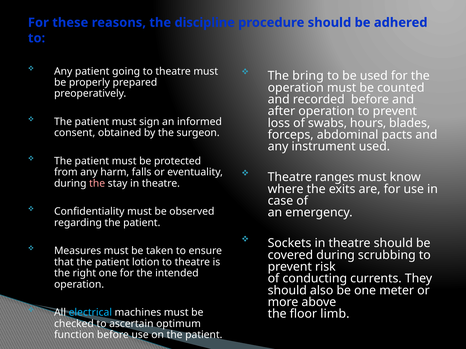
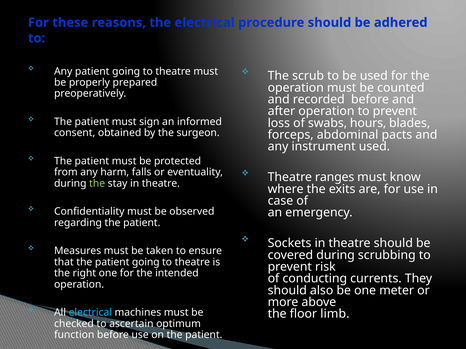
the discipline: discipline -> electrical (205, 23)
bring: bring -> scrub (308, 76)
the colour: pink -> light green (97, 184)
the patient lotion: lotion -> going (146, 262)
